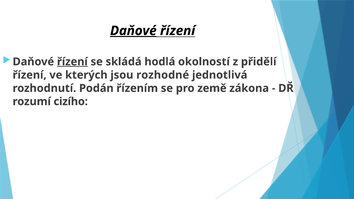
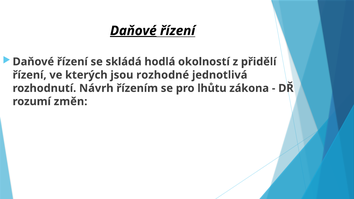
řízení underline: present -> none (72, 62)
Podán: Podán -> Návrh (96, 88)
země: země -> lhůtu (212, 88)
cizího: cizího -> změn (71, 102)
